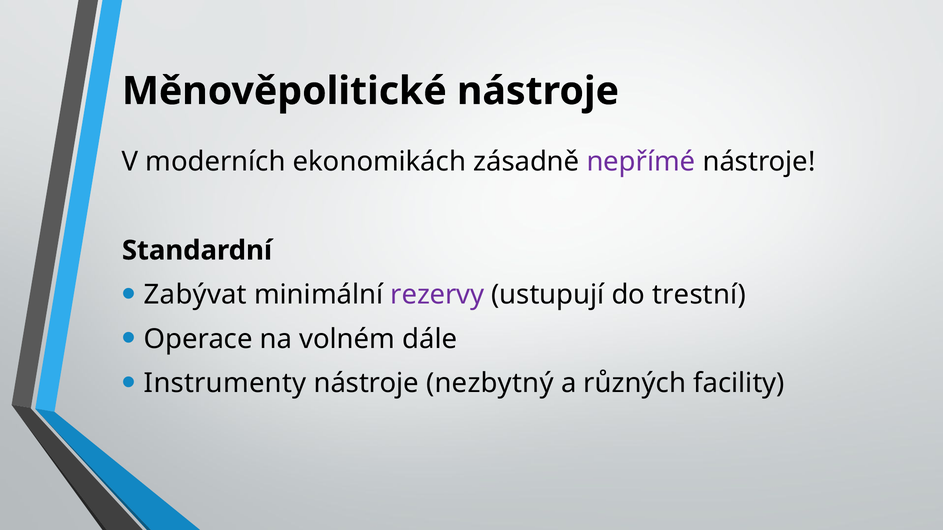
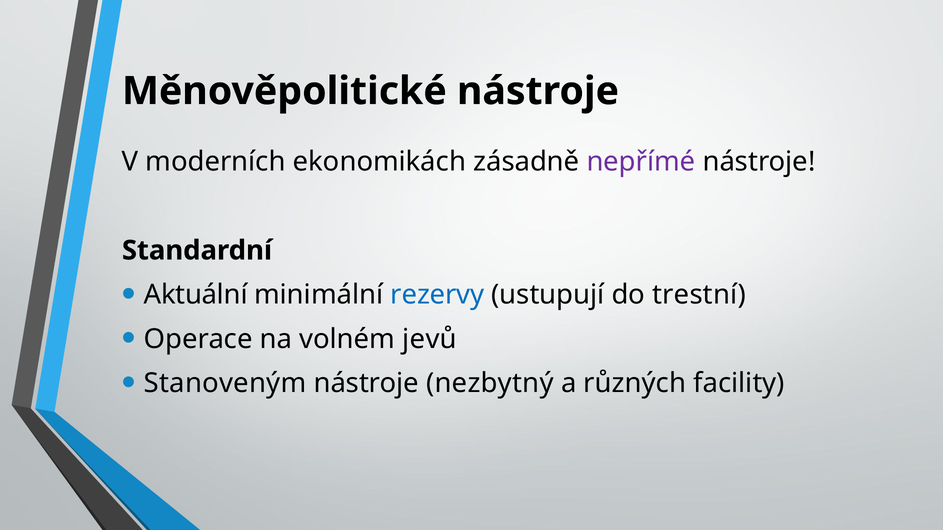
Zabývat: Zabývat -> Aktuální (196, 295)
rezervy colour: purple -> blue (437, 295)
dále: dále -> jevů (430, 339)
Instrumenty: Instrumenty -> Stanoveným (225, 384)
